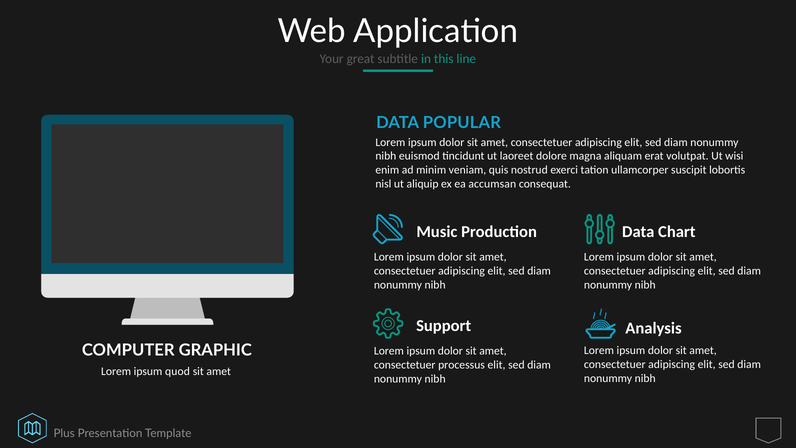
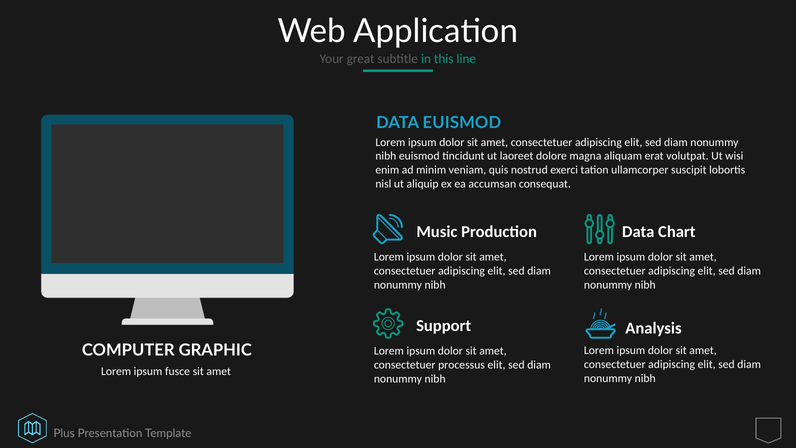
DATA POPULAR: POPULAR -> EUISMOD (462, 123)
quod: quod -> fusce (178, 371)
